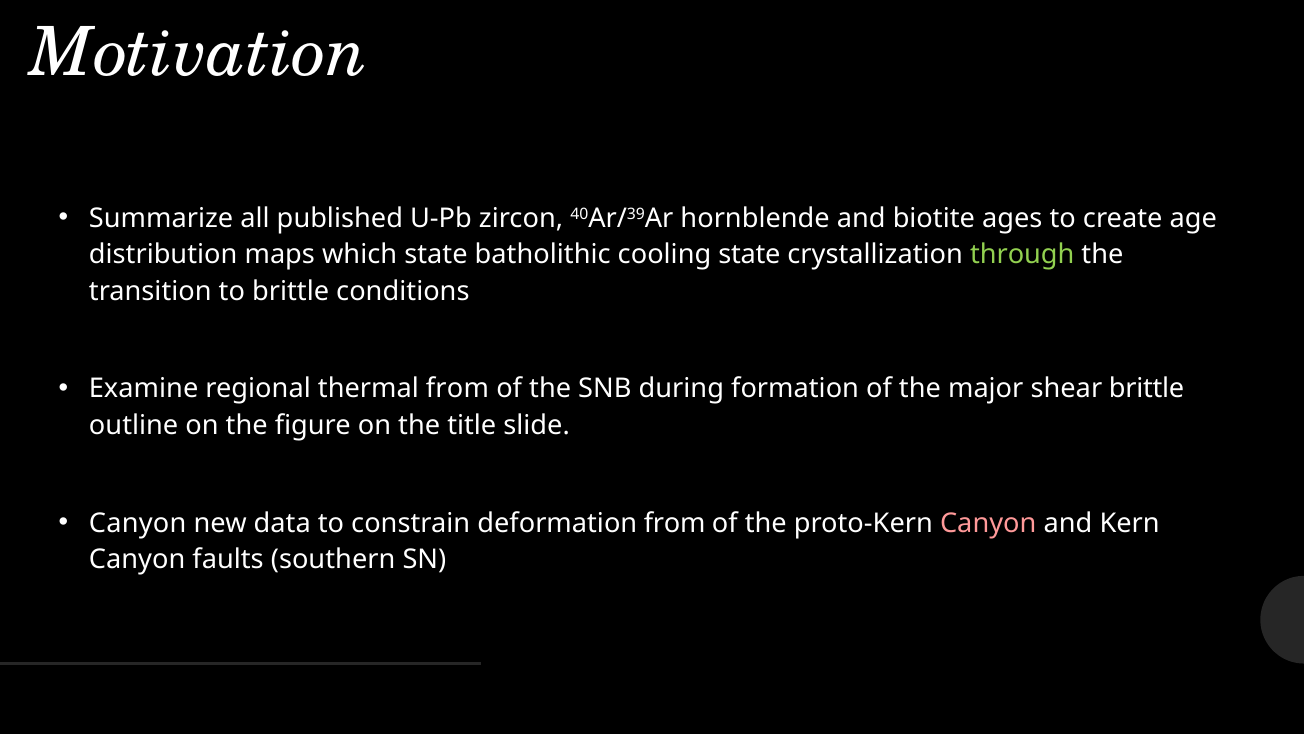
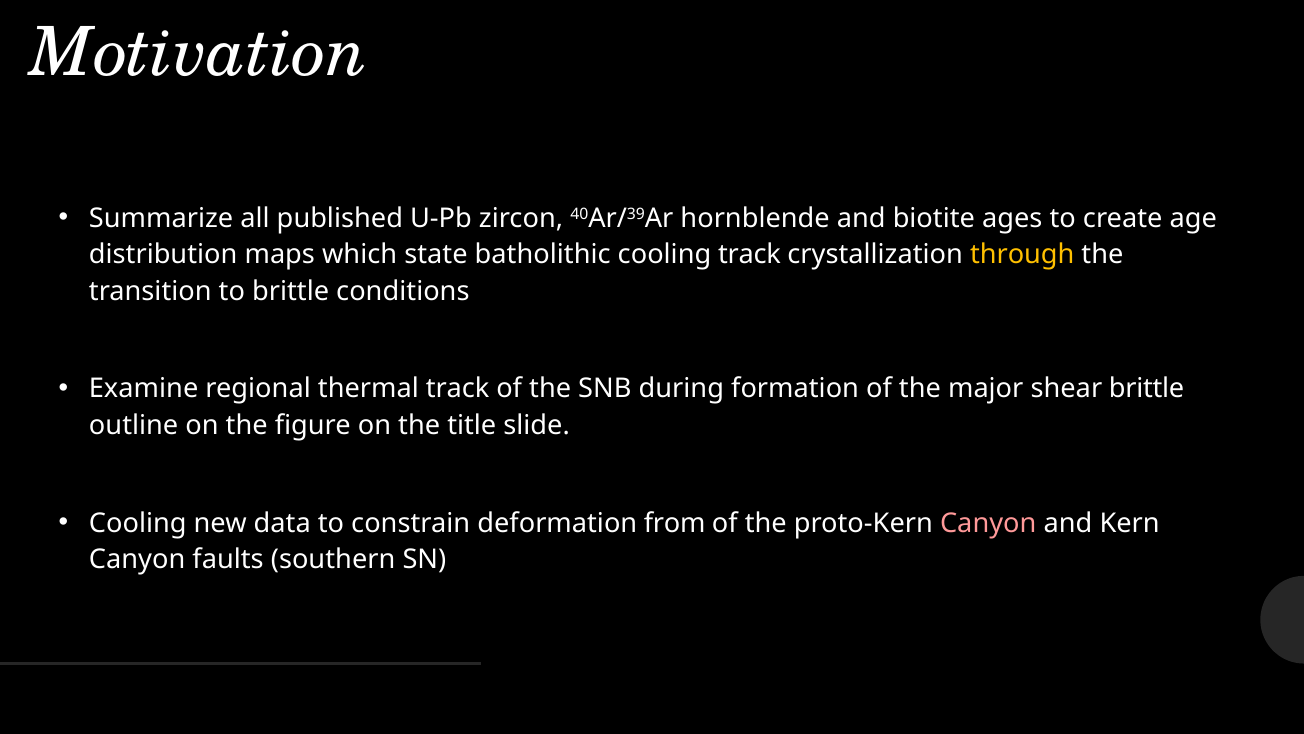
cooling state: state -> track (749, 255)
through colour: light green -> yellow (1022, 255)
thermal from: from -> track (458, 389)
Canyon: Canyon -> Cooling (138, 523)
